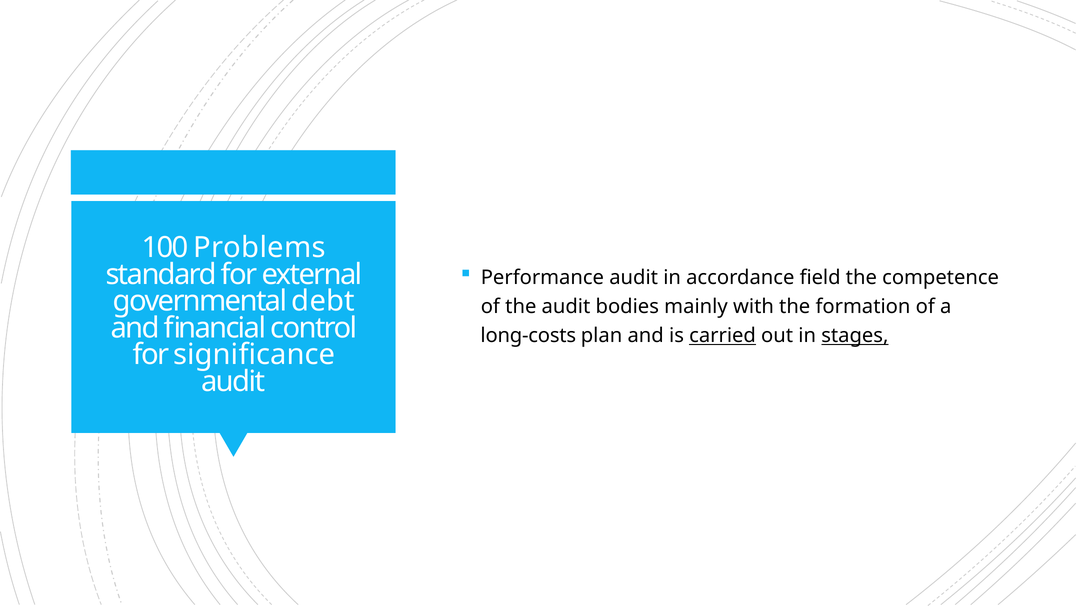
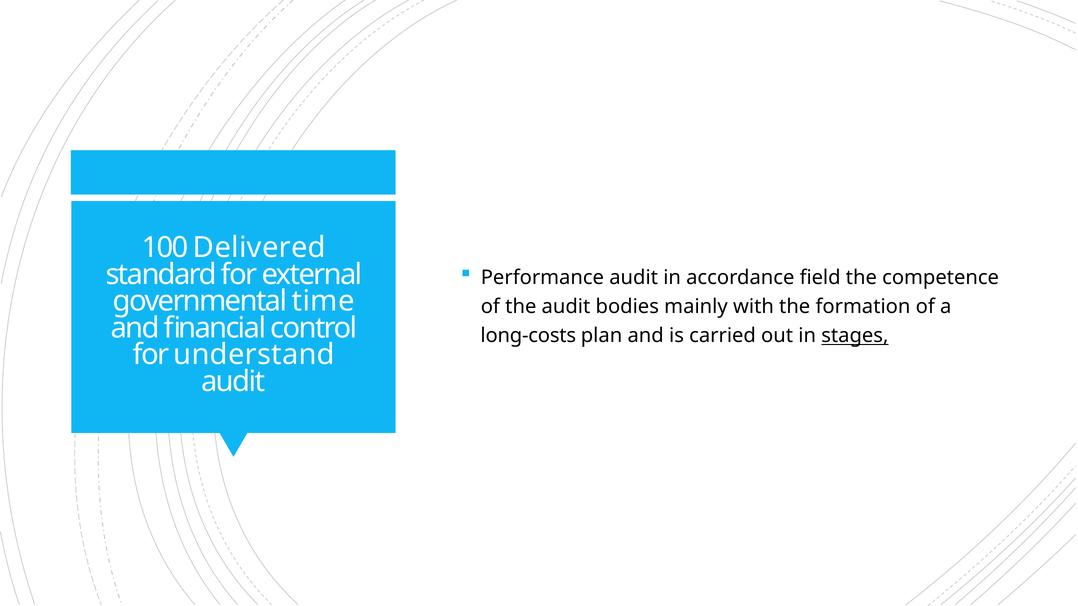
Problems: Problems -> Delivered (259, 248)
debt: debt -> time (323, 301)
carried underline: present -> none (723, 336)
significance: significance -> understand (254, 355)
